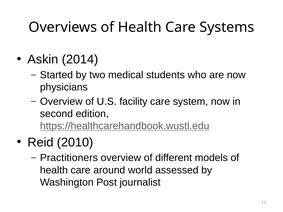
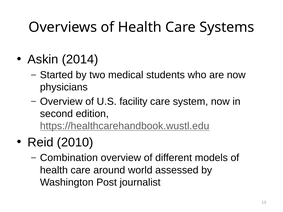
Practitioners: Practitioners -> Combination (69, 158)
